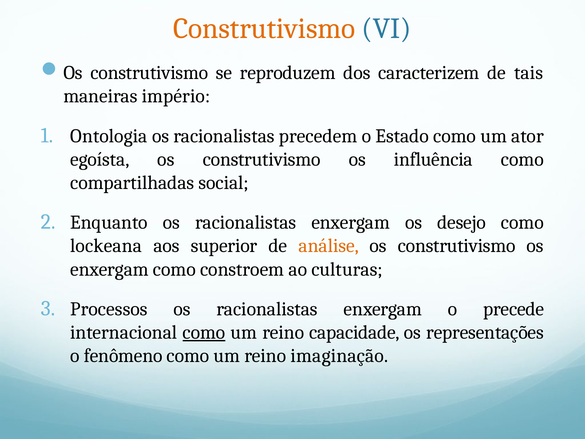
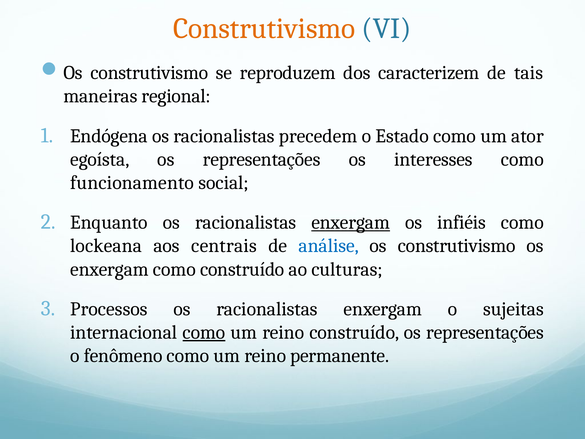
império: império -> regional (176, 96)
Ontologia: Ontologia -> Endógena (109, 136)
egoísta os construtivismo: construtivismo -> representações (262, 159)
influência: influência -> interesses (433, 159)
compartilhadas: compartilhadas -> funcionamento (132, 183)
enxergam underline: none -> present (351, 222)
desejo: desejo -> infiéis (462, 222)
superior: superior -> centrais (224, 246)
análise colour: orange -> blue (329, 246)
como constroem: constroem -> construído (242, 269)
precede: precede -> sujeitas (513, 309)
reino capacidade: capacidade -> construído (354, 332)
imaginação: imaginação -> permanente (340, 356)
